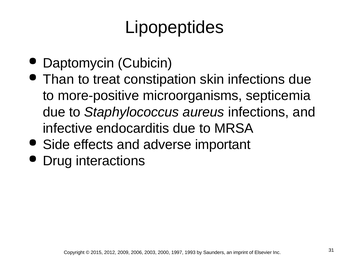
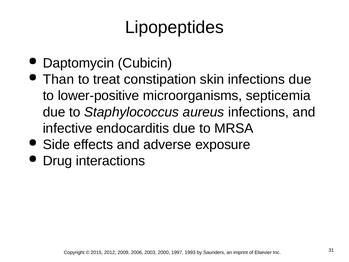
more-positive: more-positive -> lower-positive (98, 96)
important: important -> exposure (223, 144)
